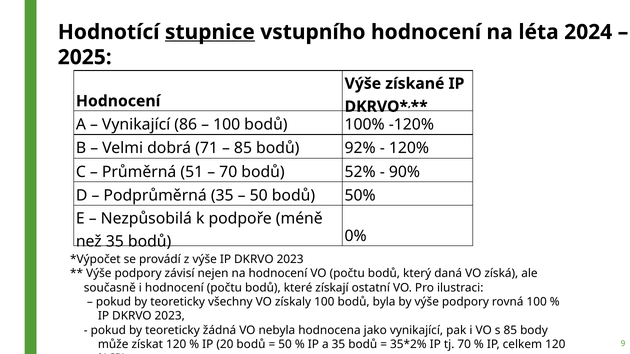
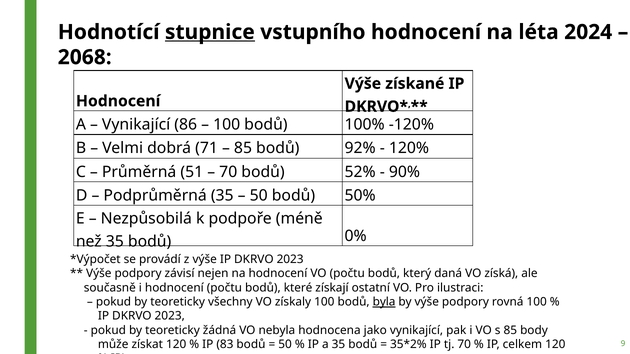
2025: 2025 -> 2068 (85, 57)
byla underline: none -> present (384, 302)
20: 20 -> 83 (225, 345)
